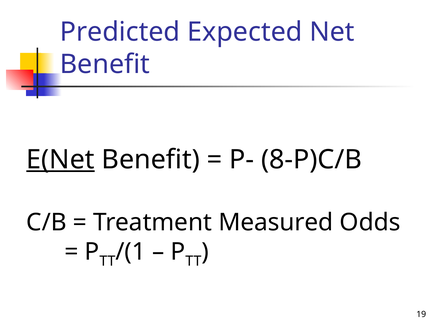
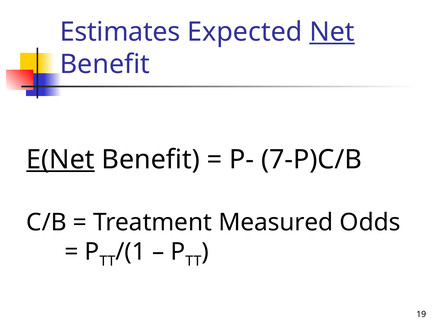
Predicted: Predicted -> Estimates (120, 32)
Net underline: none -> present (332, 32)
8-P)C/B: 8-P)C/B -> 7-P)C/B (312, 160)
